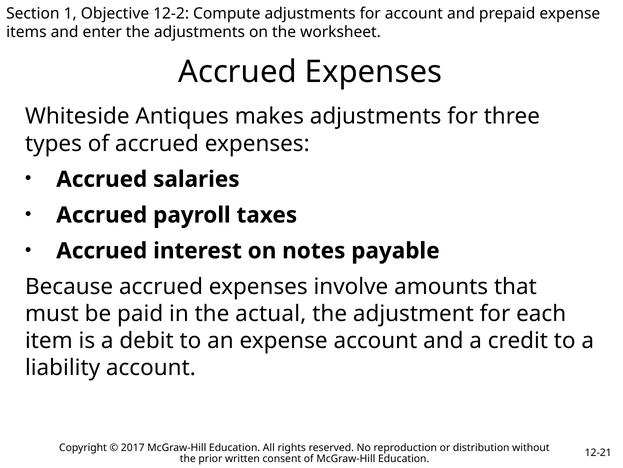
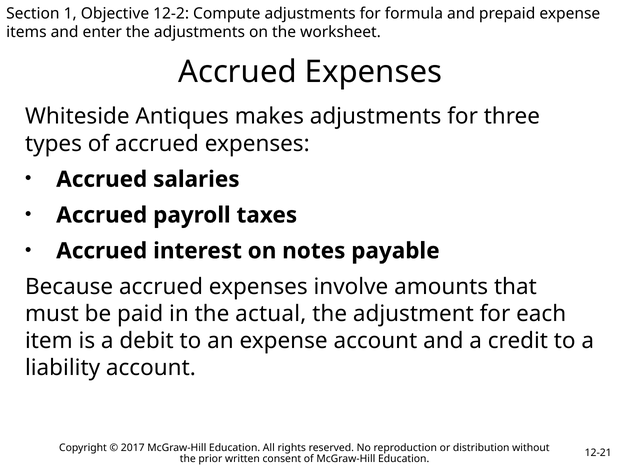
for account: account -> formula (414, 14)
